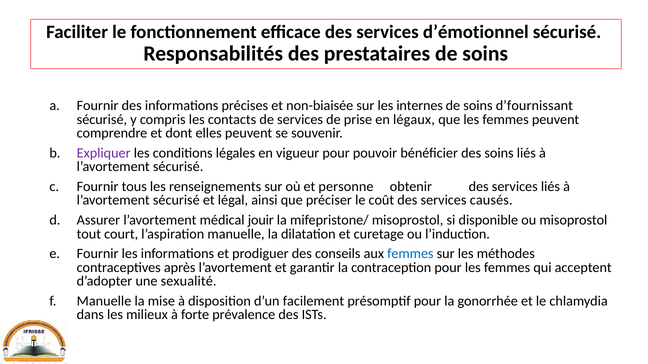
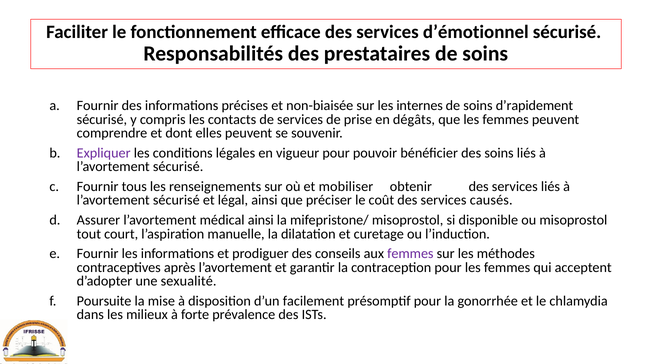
d’fournissant: d’fournissant -> d’rapidement (534, 106)
légaux: légaux -> dégâts (414, 120)
personne: personne -> mobiliser (346, 187)
médical jouir: jouir -> ainsi (261, 220)
femmes colour: blue -> purple (410, 254)
Manuelle: Manuelle -> Poursuite (104, 301)
